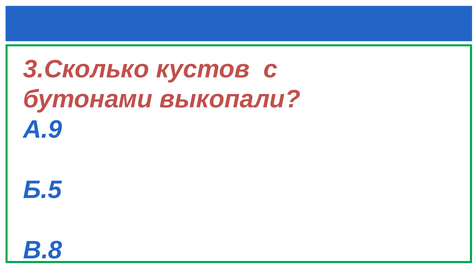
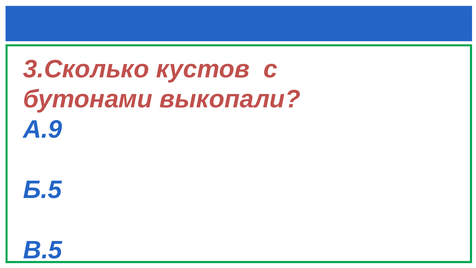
В.8: В.8 -> В.5 (43, 250)
